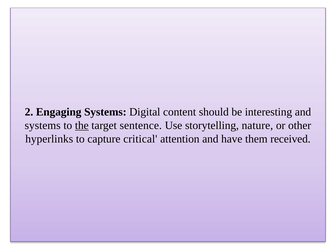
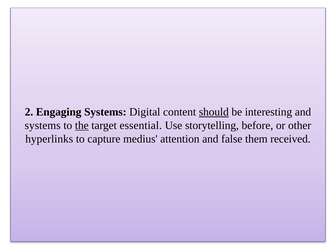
should underline: none -> present (214, 112)
sentence: sentence -> essential (141, 125)
nature: nature -> before (257, 125)
critical: critical -> medius (140, 139)
have: have -> false (232, 139)
